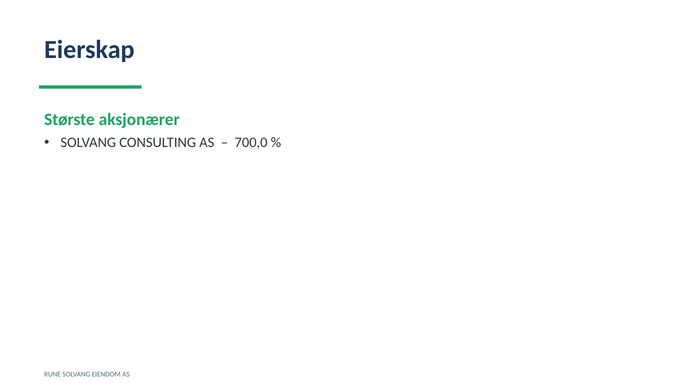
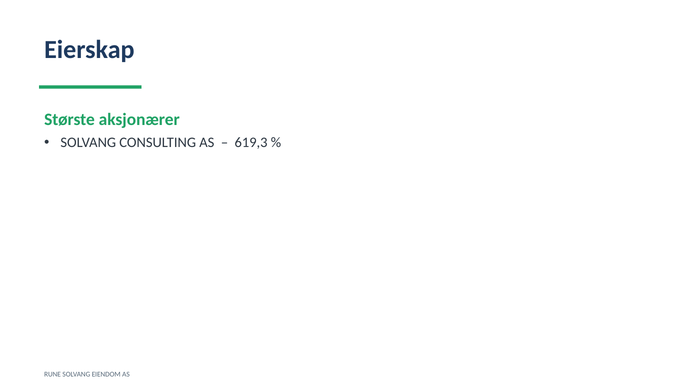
700,0: 700,0 -> 619,3 (251, 143)
